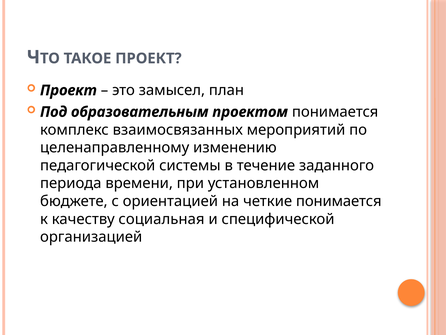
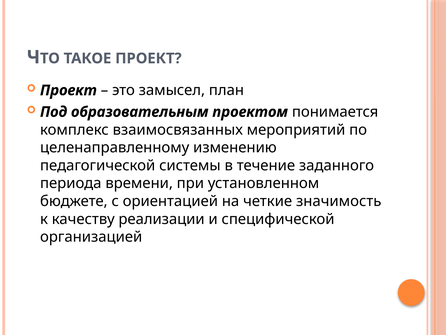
четкие понимается: понимается -> значимость (339, 201)
социальная: социальная -> реализации (162, 219)
